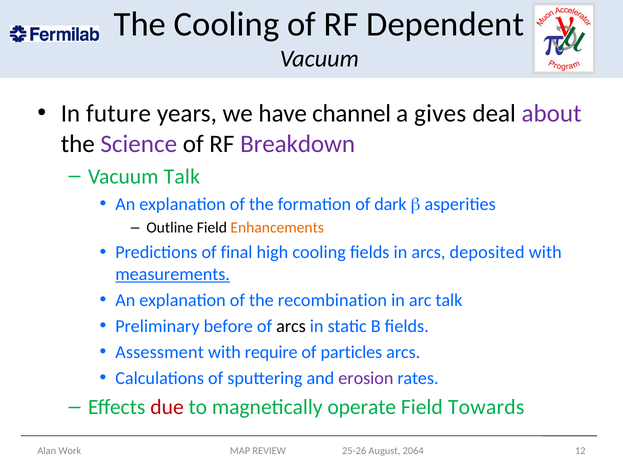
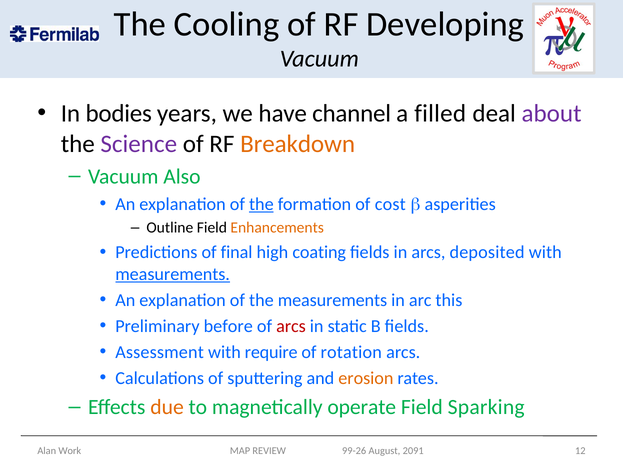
Dependent: Dependent -> Developing (445, 24)
future: future -> bodies (119, 113)
gives: gives -> filled (440, 113)
Breakdown colour: purple -> orange (298, 143)
Vacuum Talk: Talk -> Also (182, 176)
the underline: none -> present (261, 204)
dark: dark -> cost (390, 204)
high cooling: cooling -> coating (319, 252)
the recombination: recombination -> measurements (332, 300)
arc talk: talk -> this (449, 300)
arcs colour: black -> red (291, 326)
particles: particles -> rotation (351, 352)
erosion colour: purple -> orange (366, 378)
due colour: red -> orange (167, 407)
Towards: Towards -> Sparking (486, 407)
25-26: 25-26 -> 99-26 (354, 450)
2064: 2064 -> 2091 (413, 450)
